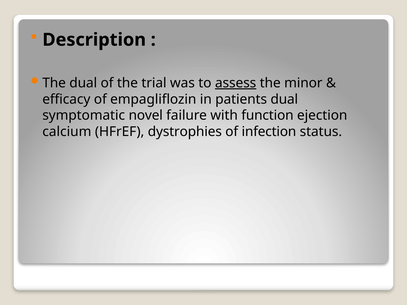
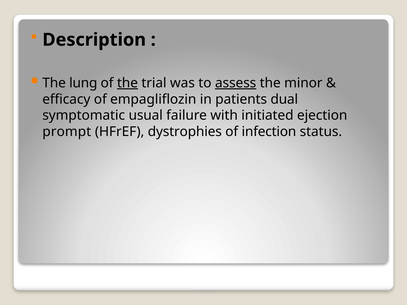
The dual: dual -> lung (83, 83)
the underline: none -> present (127, 83)
novel: novel -> usual (146, 116)
function: function -> initiated (267, 116)
calcium: calcium -> prompt (67, 132)
